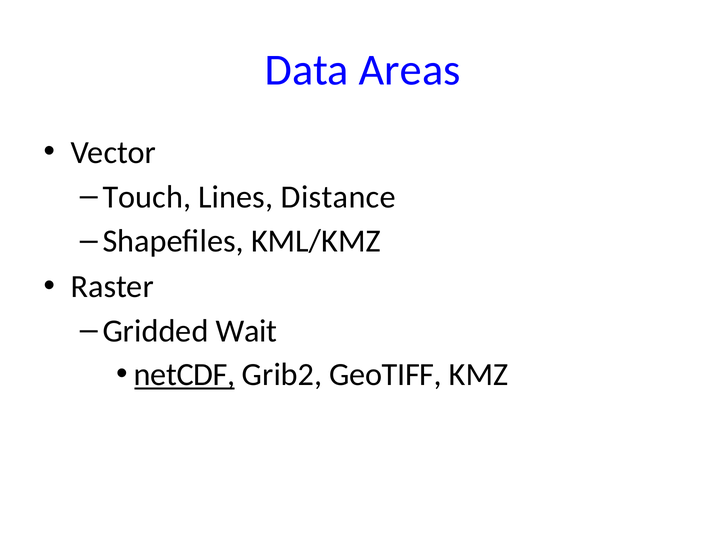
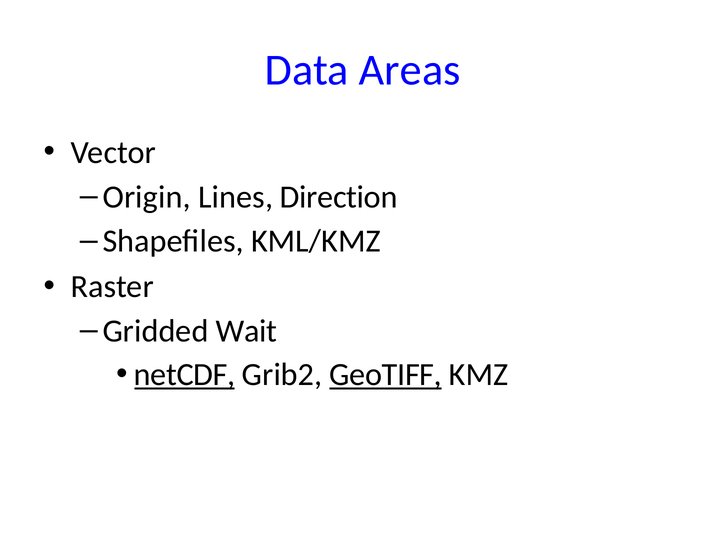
Touch: Touch -> Origin (147, 197)
Distance: Distance -> Direction (339, 197)
GeoTIFF underline: none -> present (386, 374)
